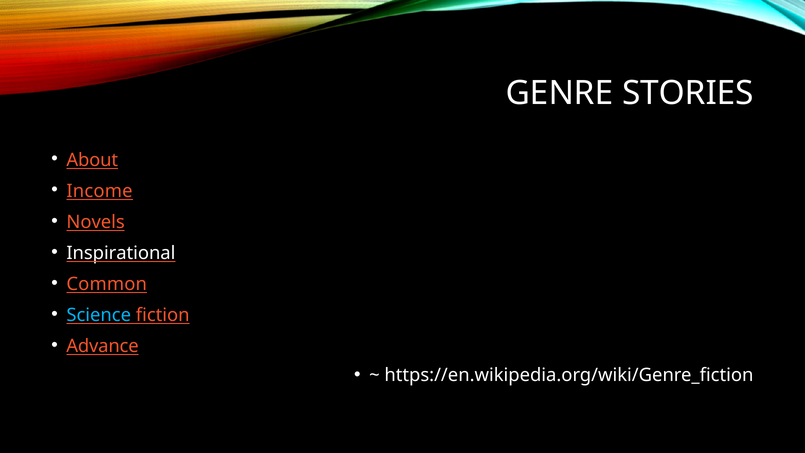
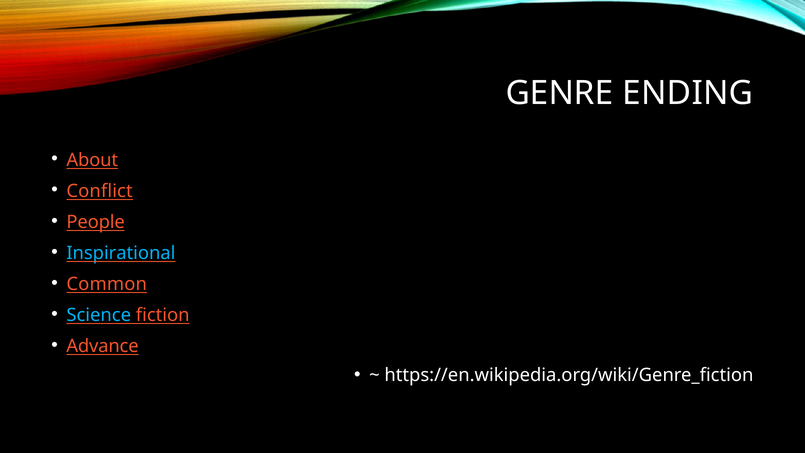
STORIES: STORIES -> ENDING (688, 93)
Income: Income -> Conflict (100, 191)
Novels: Novels -> People (96, 222)
Inspirational colour: white -> light blue (121, 253)
